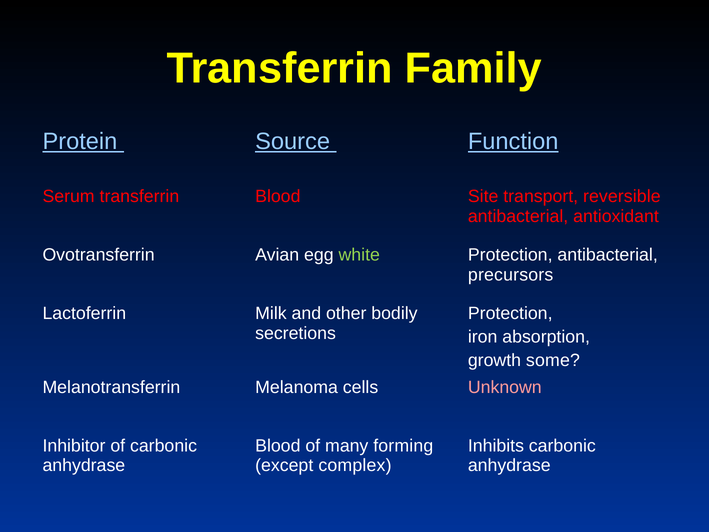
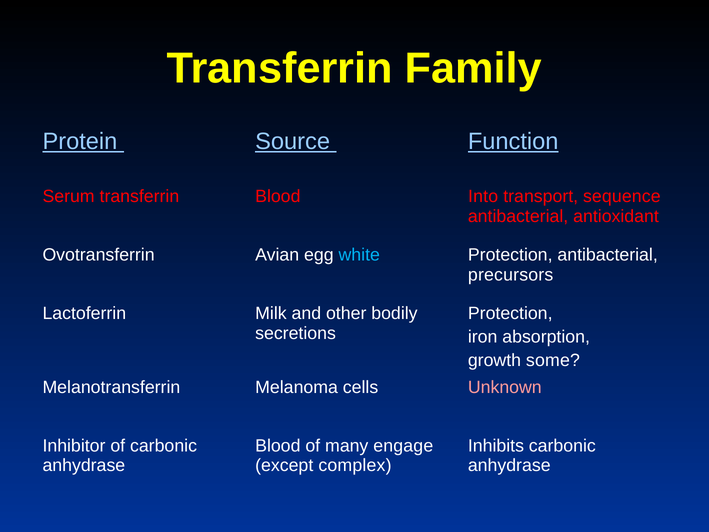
Site: Site -> Into (483, 196)
reversible: reversible -> sequence (622, 196)
white colour: light green -> light blue (359, 255)
forming: forming -> engage (403, 446)
